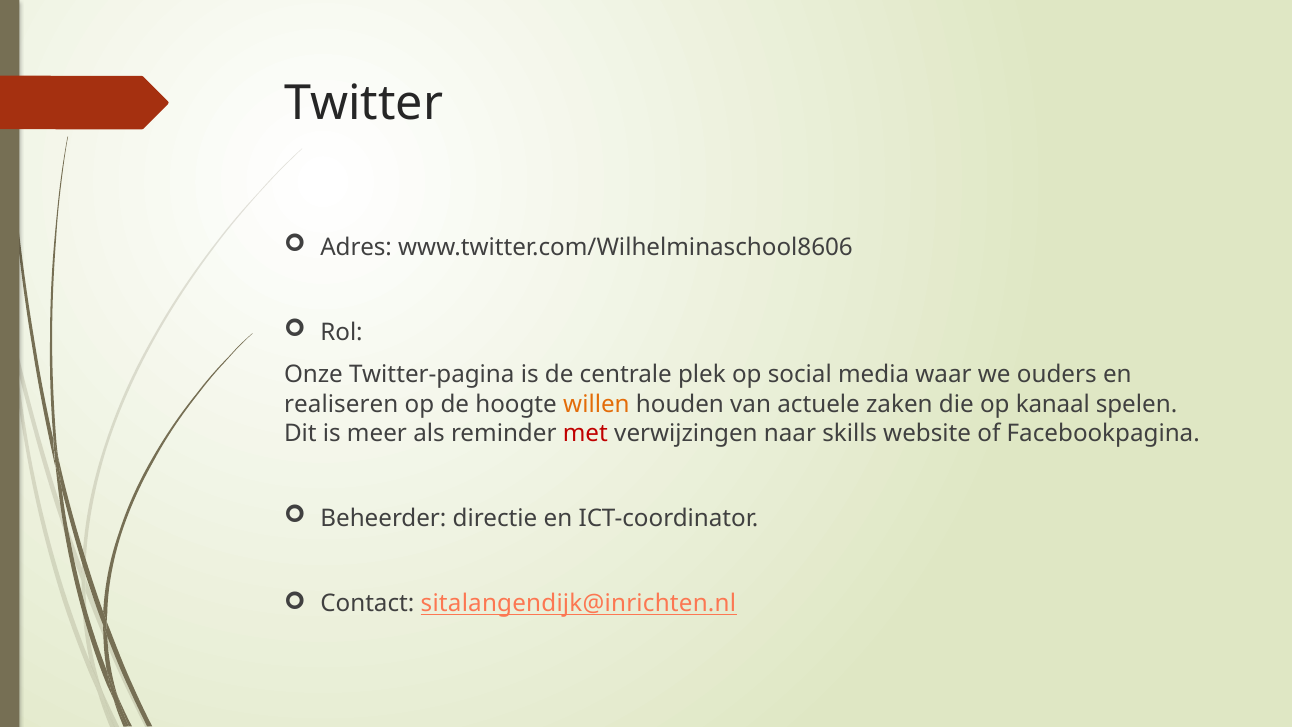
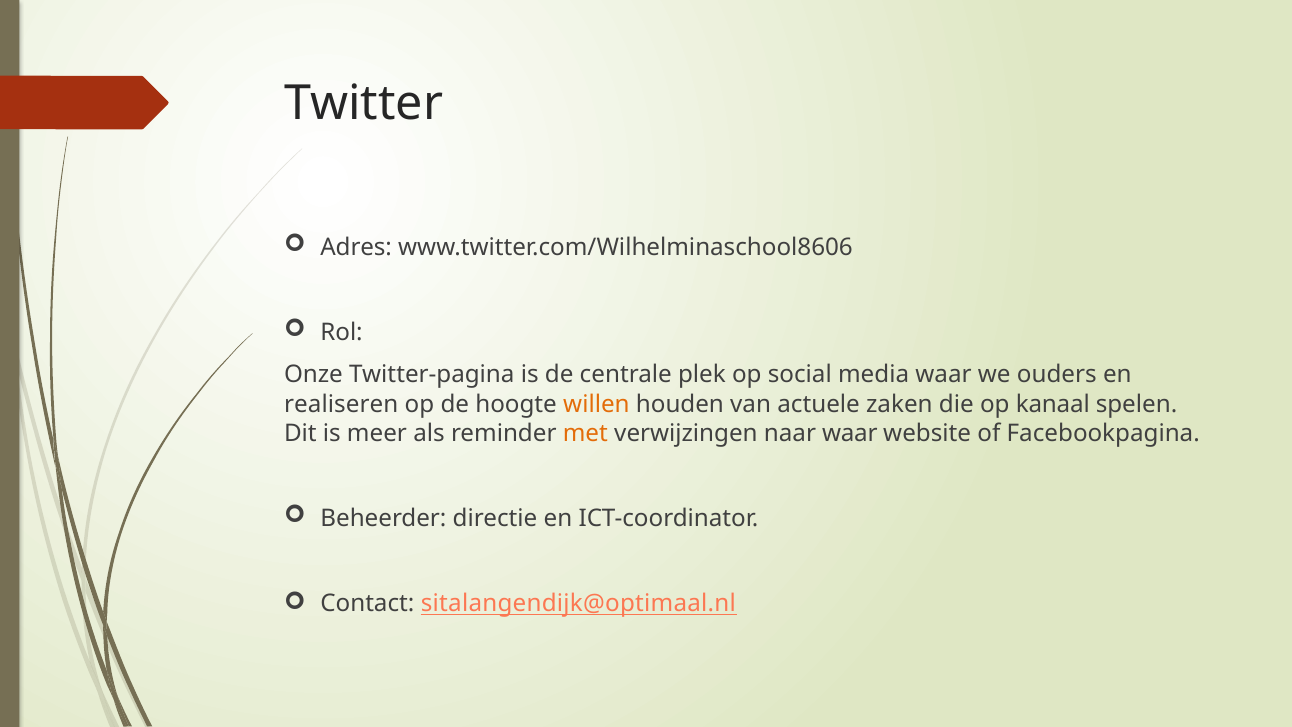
met colour: red -> orange (585, 433)
naar skills: skills -> waar (850, 433)
sitalangendijk@inrichten.nl: sitalangendijk@inrichten.nl -> sitalangendijk@optimaal.nl (578, 603)
